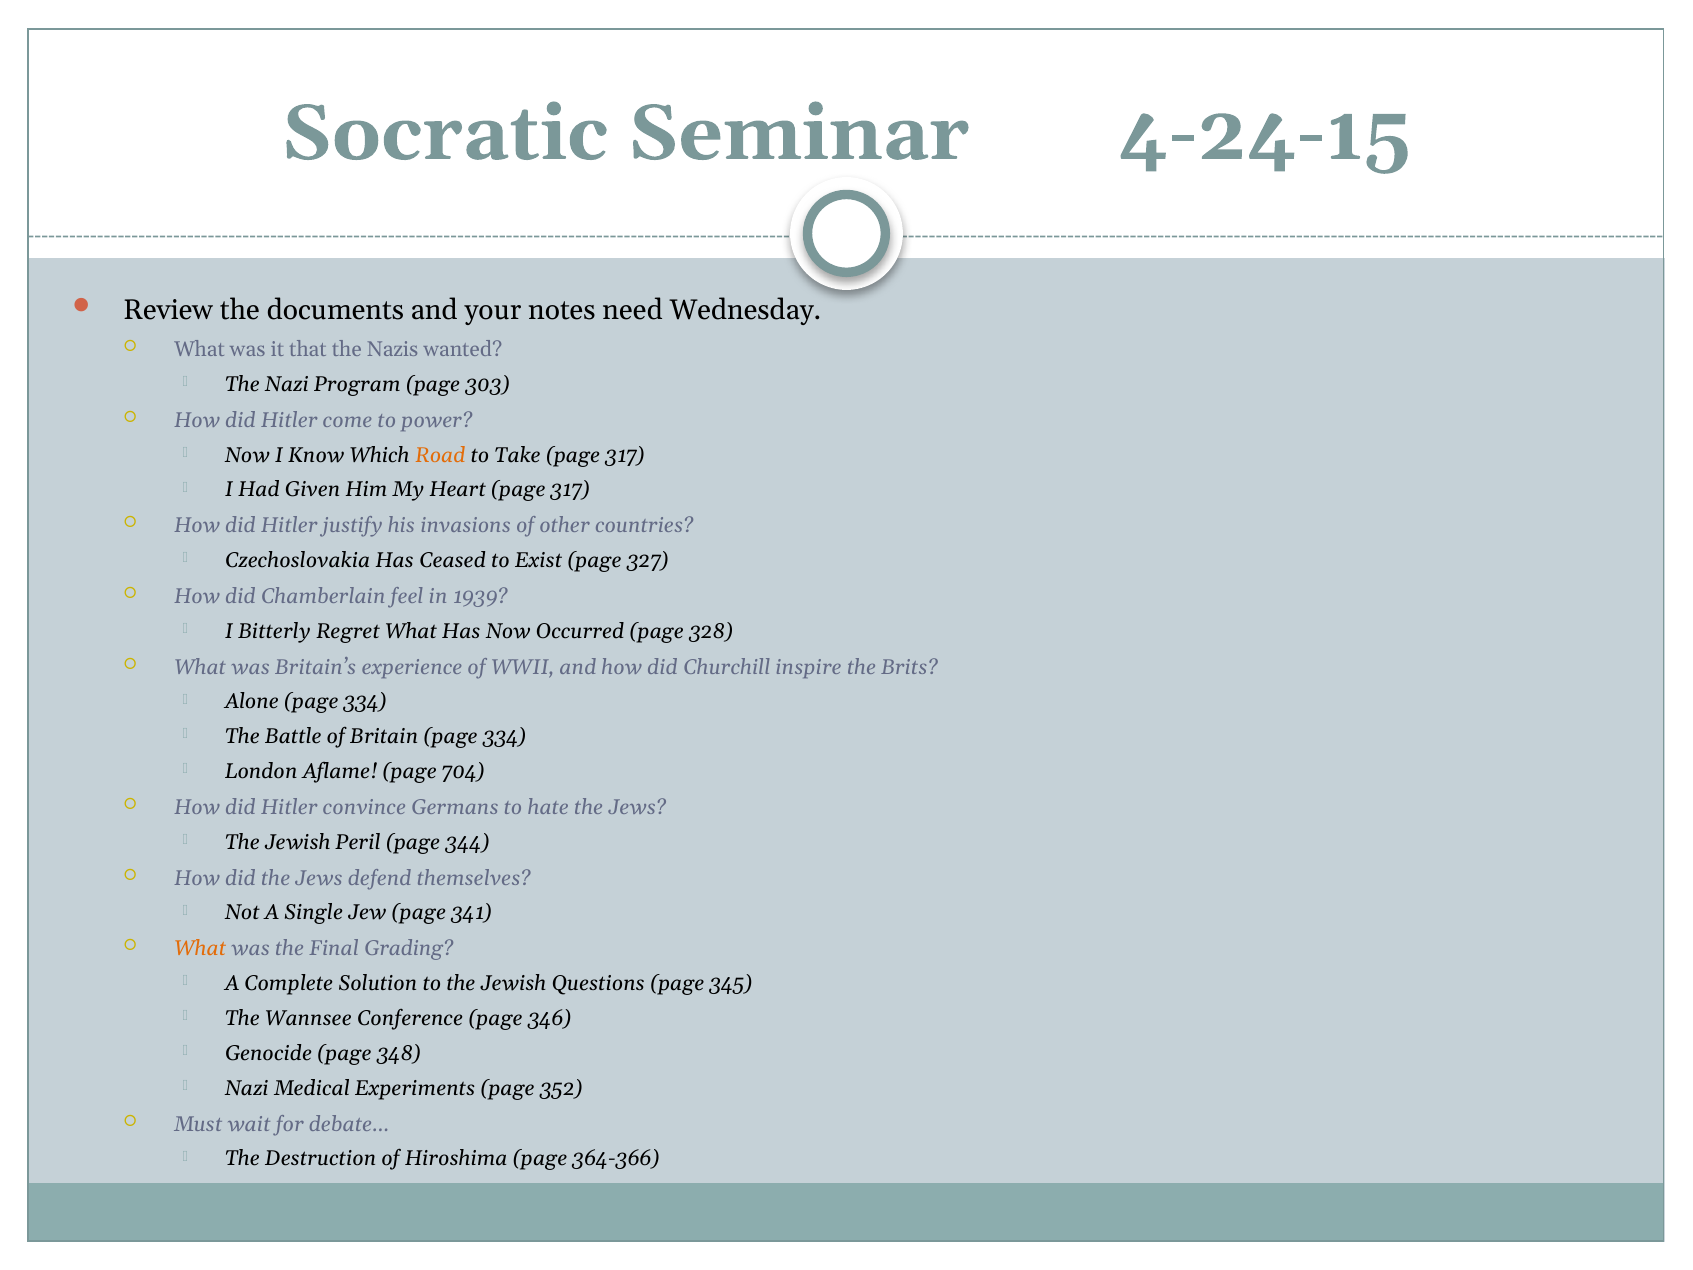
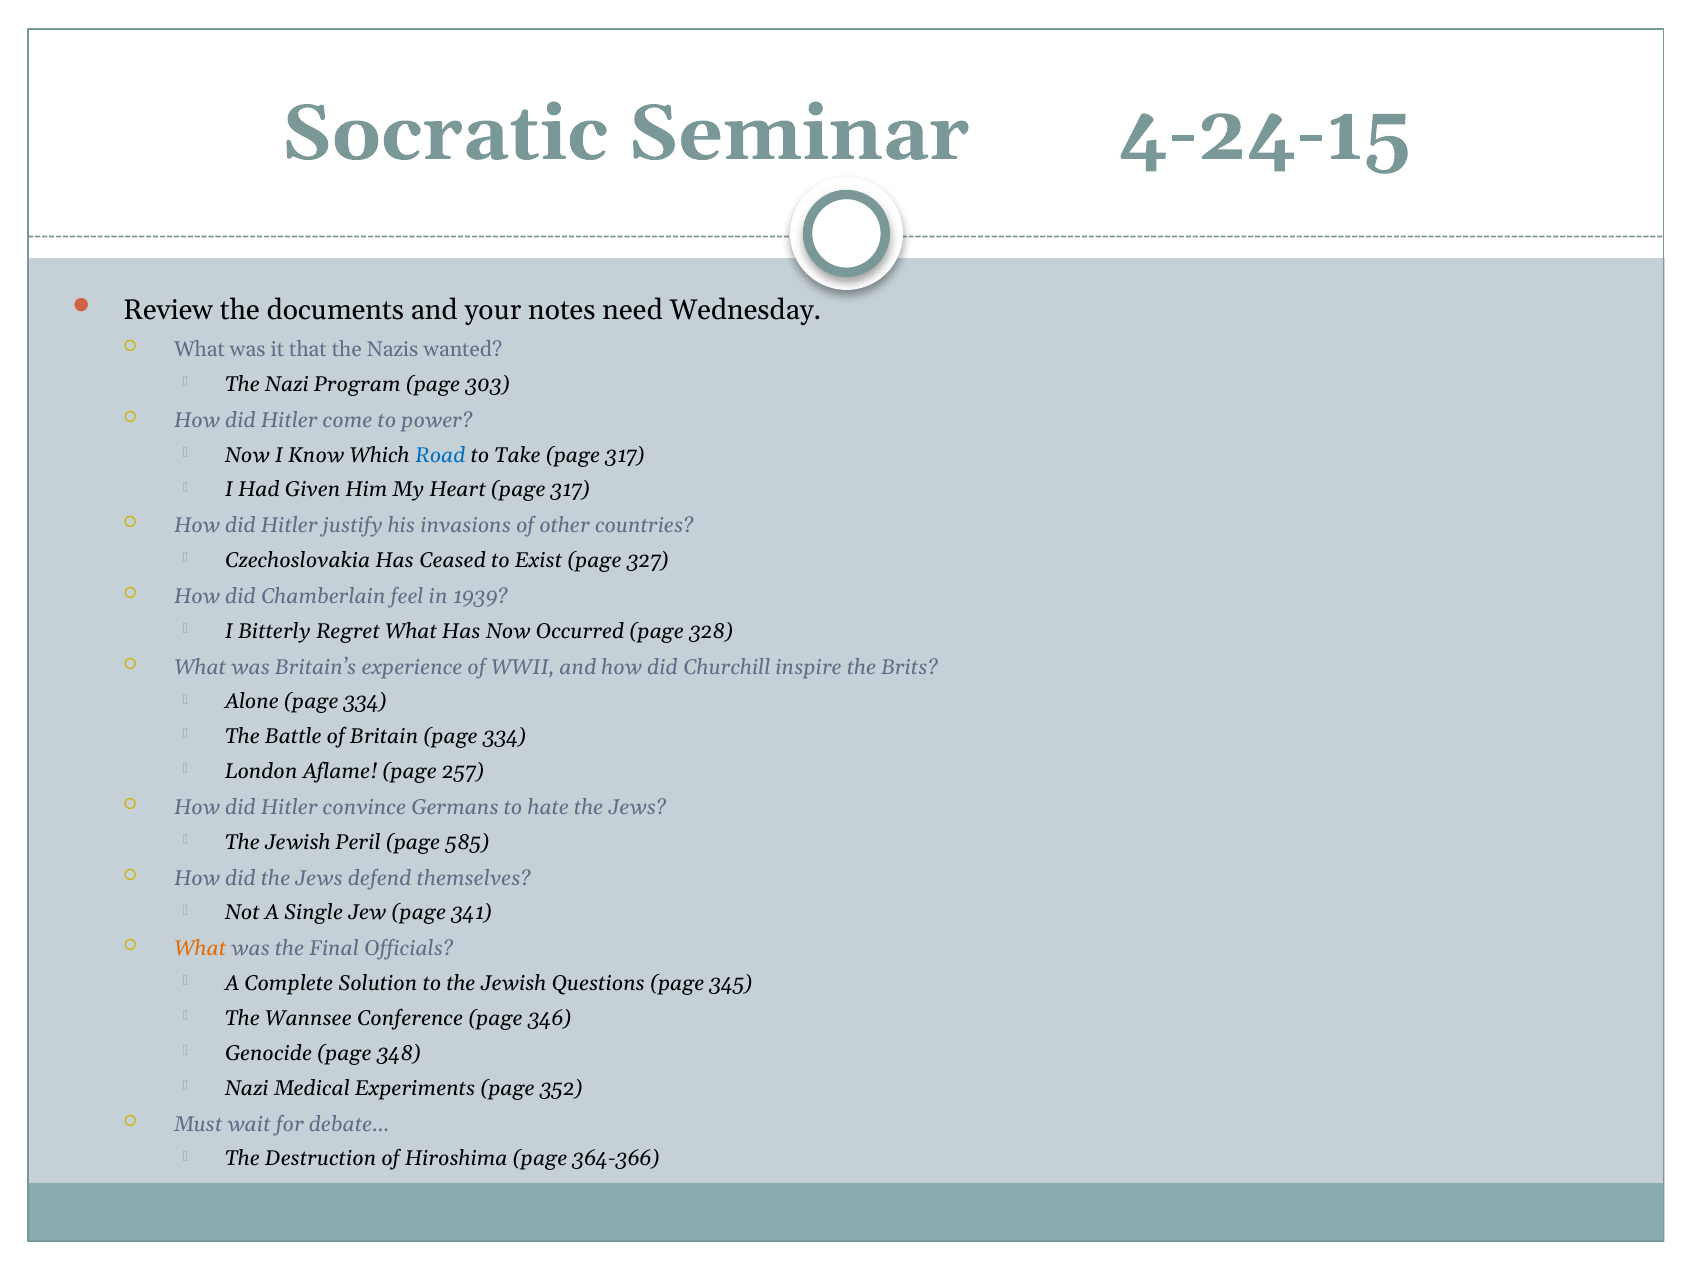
Road colour: orange -> blue (440, 455)
704: 704 -> 257 (463, 772)
344: 344 -> 585 (467, 842)
Grading: Grading -> Officials (409, 949)
